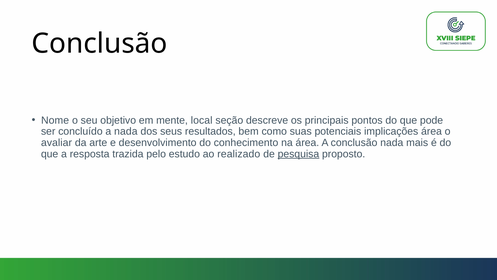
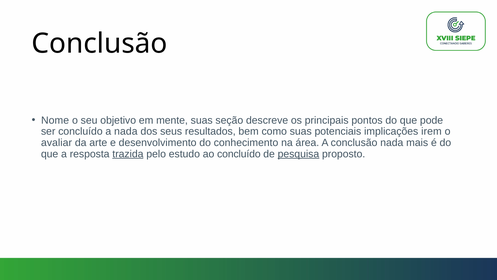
mente local: local -> suas (202, 120)
implicações área: área -> irem (431, 131)
trazida underline: none -> present (128, 154)
ao realizado: realizado -> concluído (239, 154)
